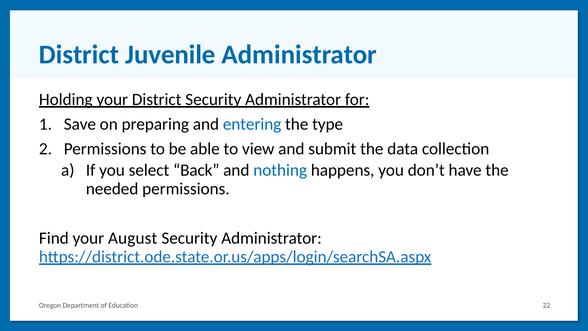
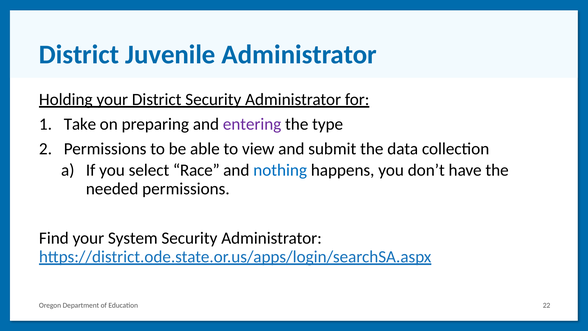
Save: Save -> Take (80, 124)
entering colour: blue -> purple (252, 124)
Back: Back -> Race (196, 170)
August: August -> System (133, 238)
